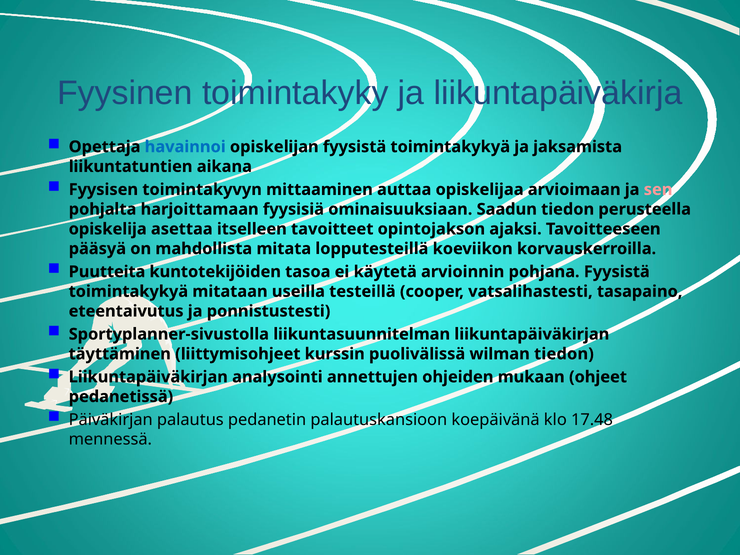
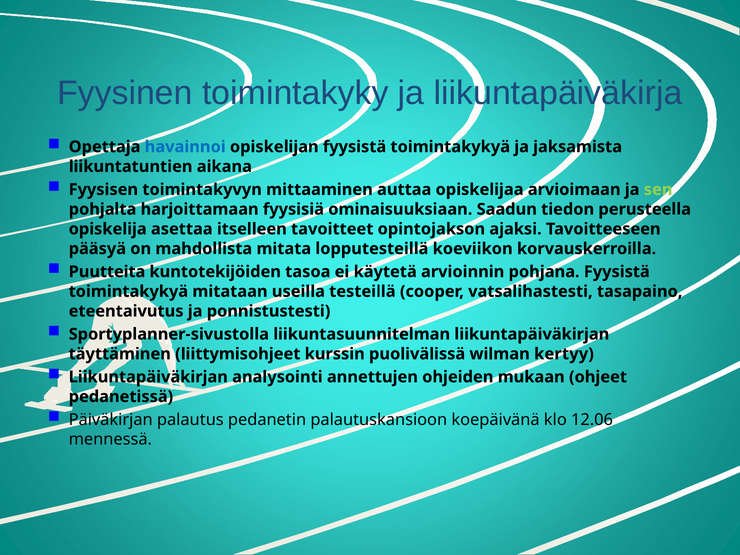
sen colour: pink -> light green (658, 190)
wilman tiedon: tiedon -> kertyy (564, 354)
17.48: 17.48 -> 12.06 (592, 420)
